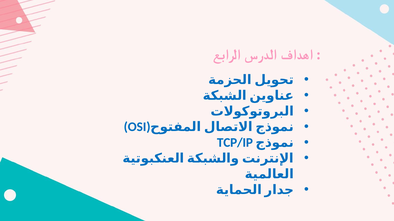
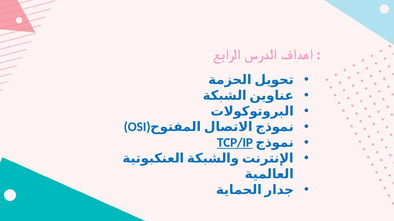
TCP/IP underline: none -> present (235, 143)
